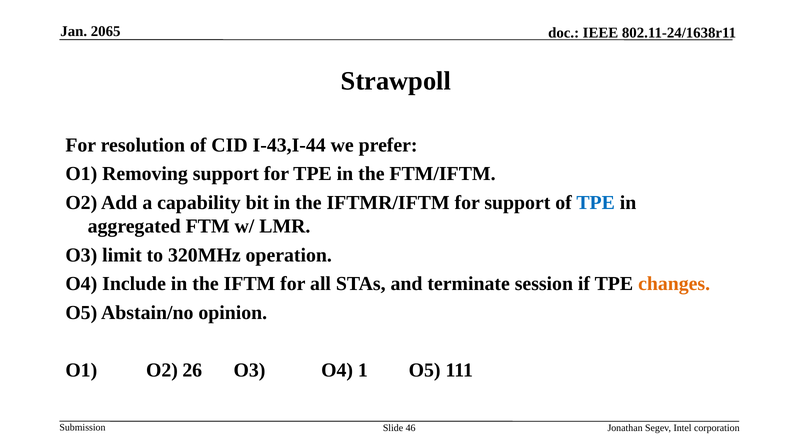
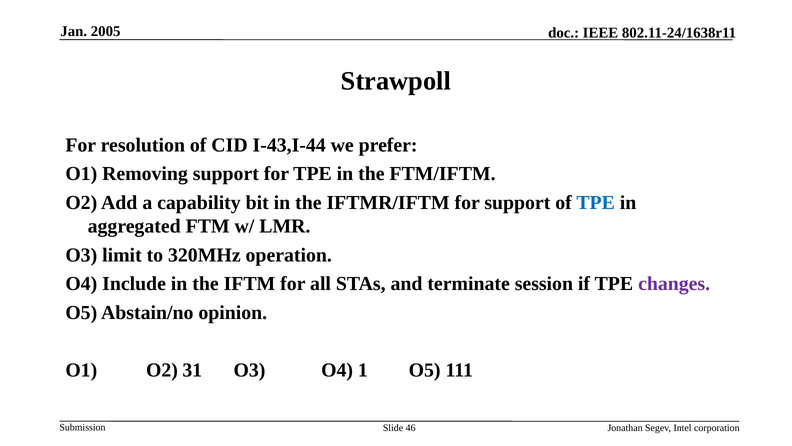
2065: 2065 -> 2005 (106, 31)
changes colour: orange -> purple (674, 284)
26: 26 -> 31 (192, 370)
